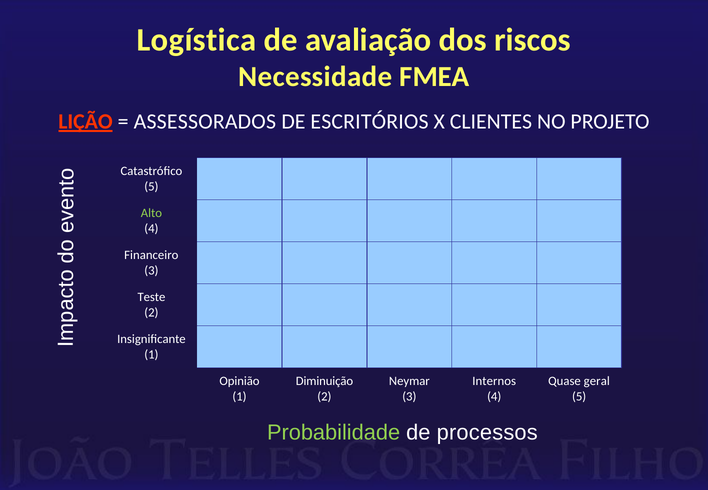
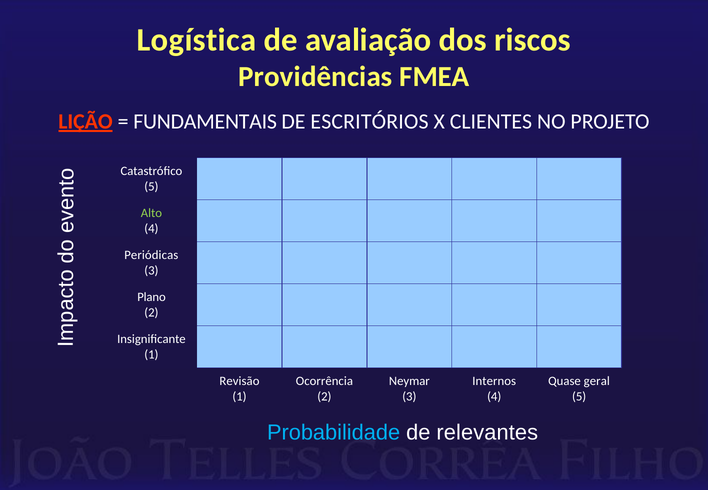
Necessidade: Necessidade -> Providências (315, 77)
ASSESSORADOS: ASSESSORADOS -> FUNDAMENTAIS (205, 121)
Financeiro: Financeiro -> Periódicas (151, 255)
Teste: Teste -> Plano (151, 297)
Opinião: Opinião -> Revisão (239, 381)
Diminuição: Diminuição -> Ocorrência (324, 381)
Probabilidade colour: light green -> light blue (334, 433)
processos: processos -> relevantes (487, 433)
